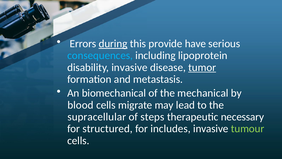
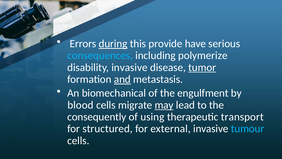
lipoprotein: lipoprotein -> polymerize (203, 55)
and underline: none -> present (122, 79)
mechanical: mechanical -> engulfment (203, 93)
may underline: none -> present (164, 105)
supracellular: supracellular -> consequently (97, 117)
steps: steps -> using (152, 117)
necessary: necessary -> transport (242, 117)
includes: includes -> external (170, 128)
tumour colour: light green -> light blue (248, 128)
